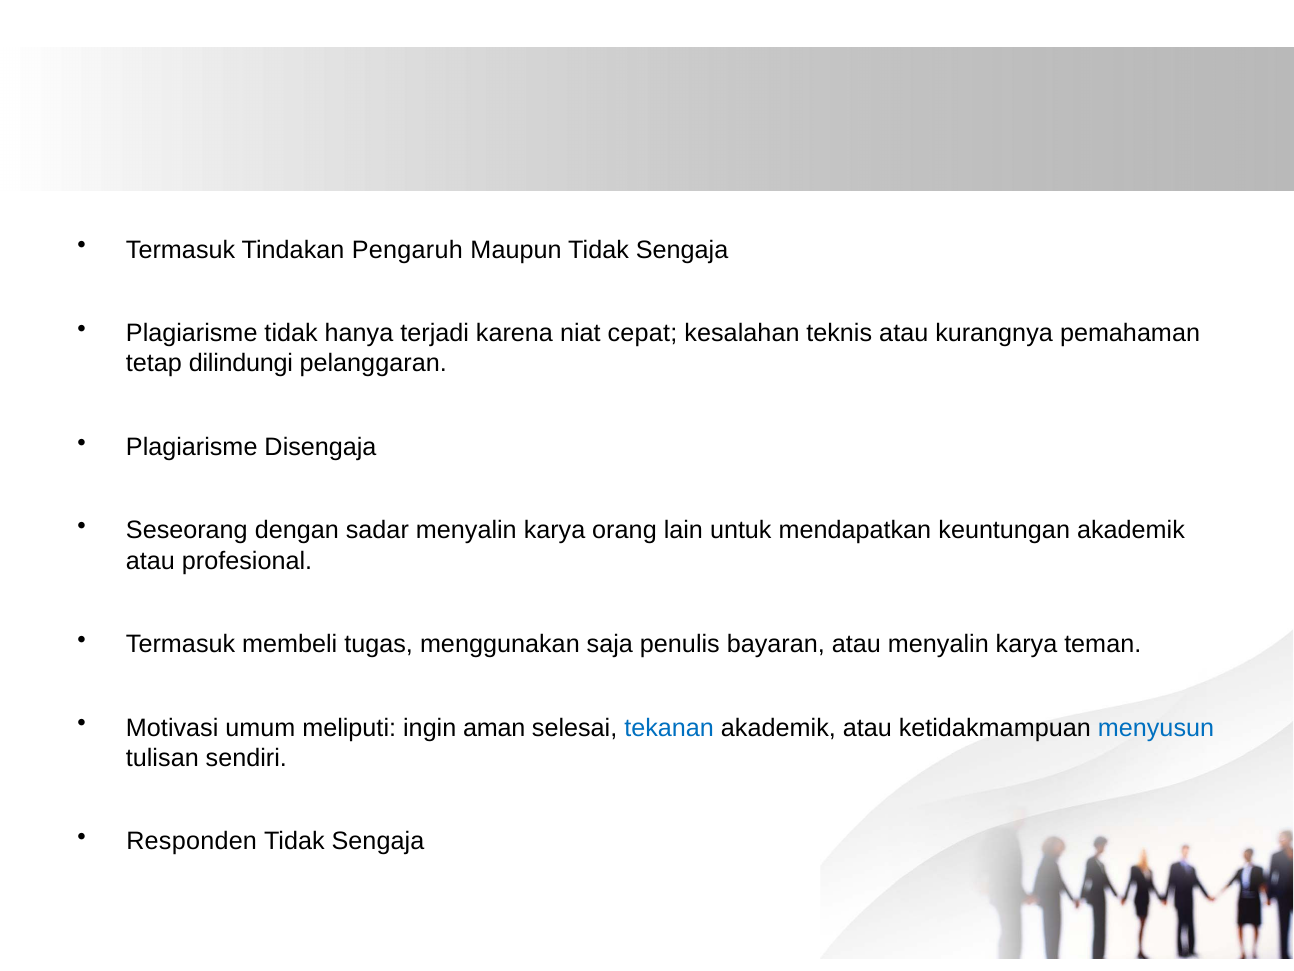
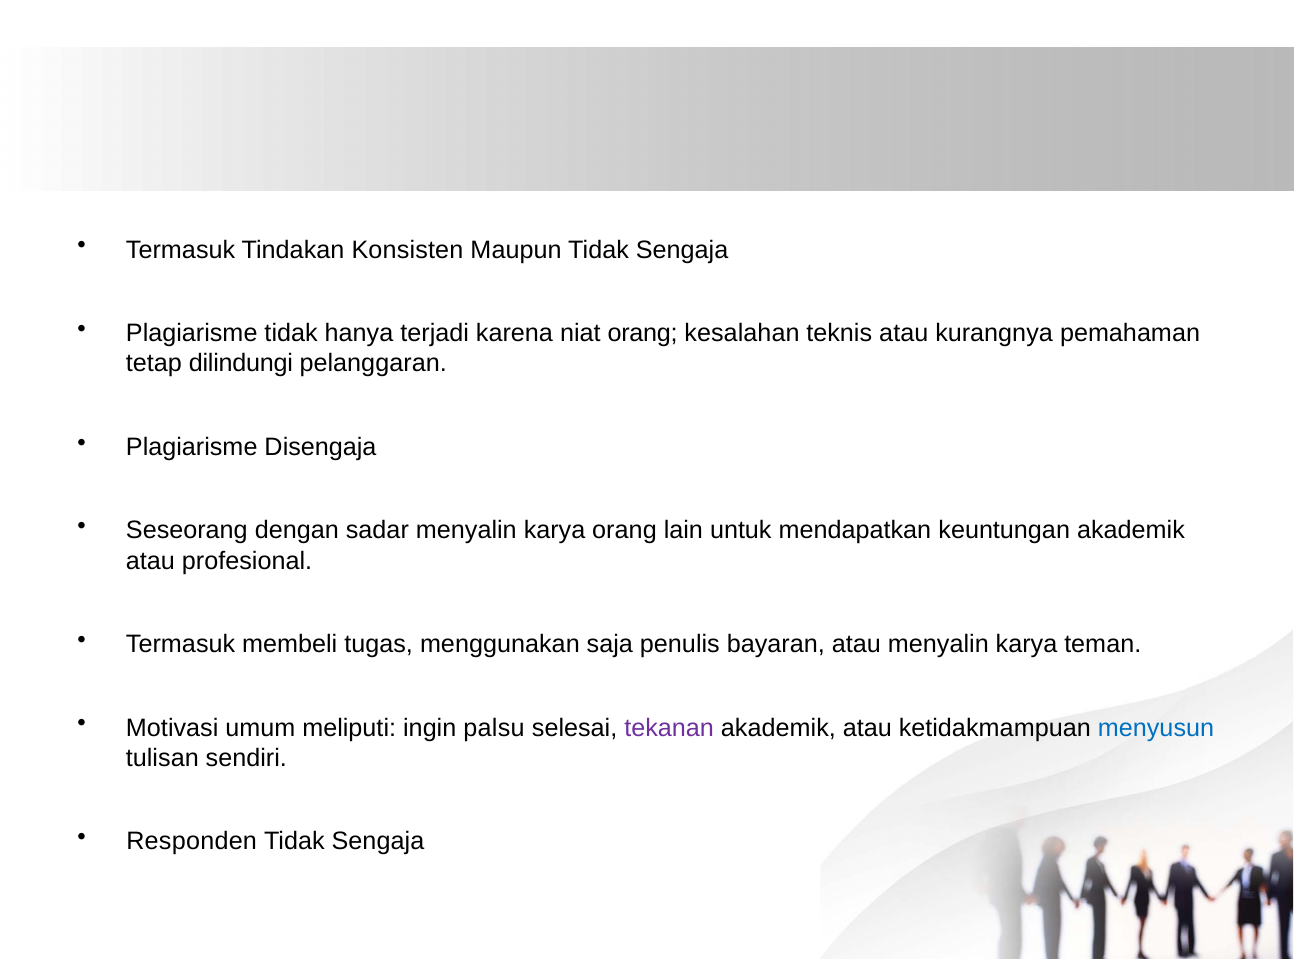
Pengaruh: Pengaruh -> Konsisten (407, 250)
niat cepat: cepat -> orang (643, 333)
aman: aman -> palsu (494, 727)
tekanan colour: blue -> purple (669, 727)
